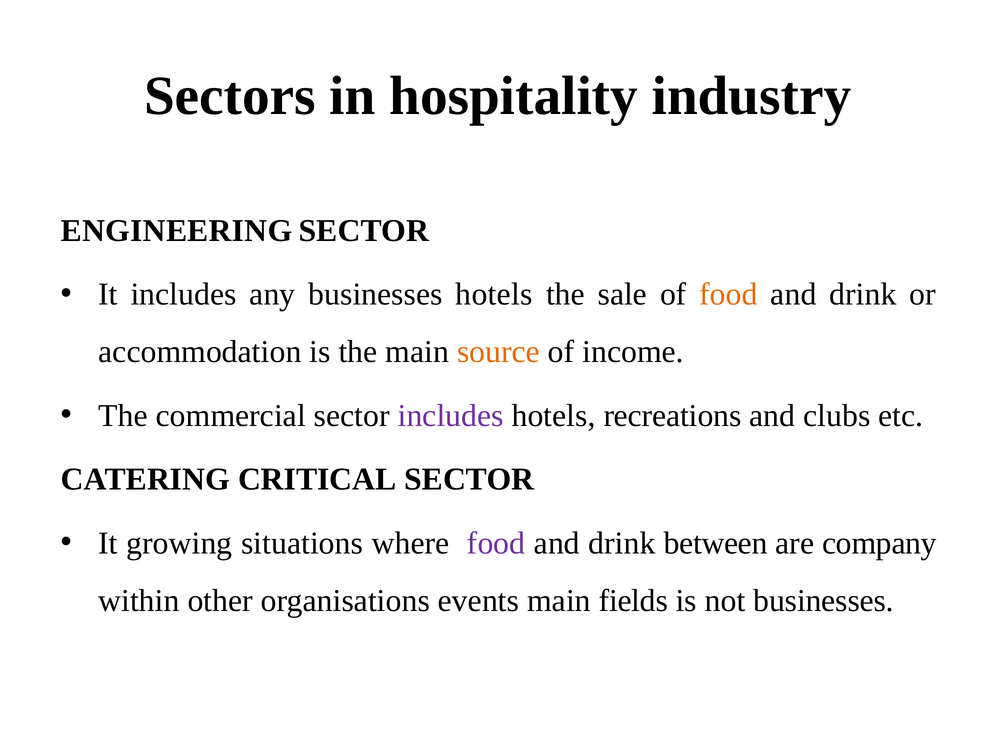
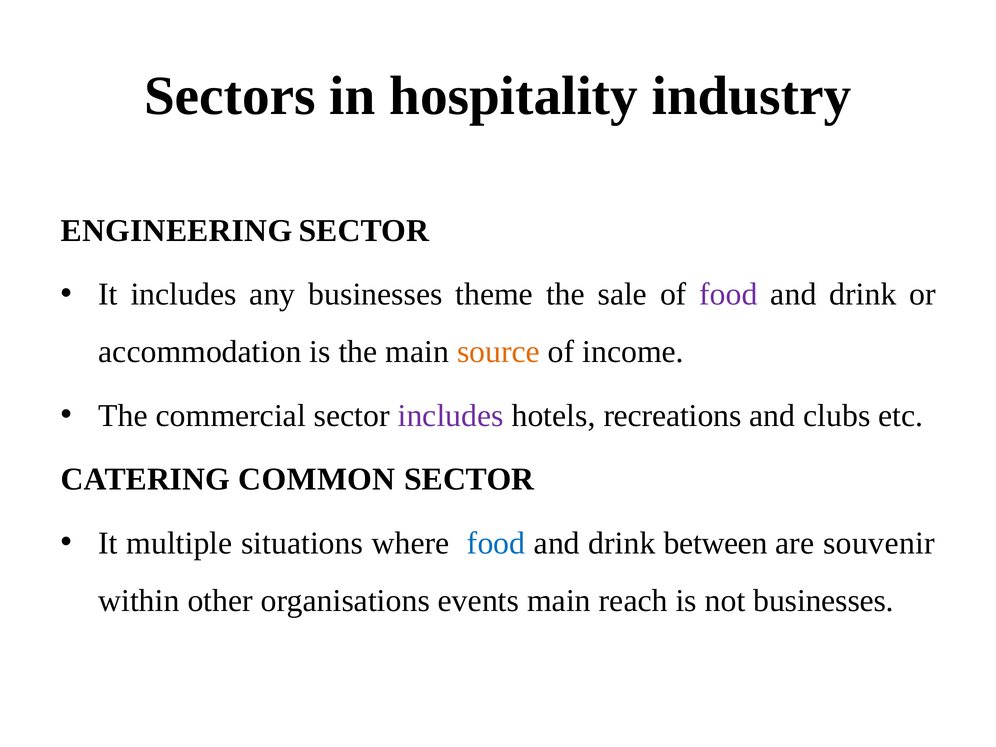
businesses hotels: hotels -> theme (494, 295)
food colour: orange -> purple (728, 295)
CRITICAL: CRITICAL -> COMMON (317, 479)
growing: growing -> multiple (179, 543)
food colour: purple -> blue (496, 543)
company: company -> souvenir (879, 543)
fields: fields -> reach (633, 601)
